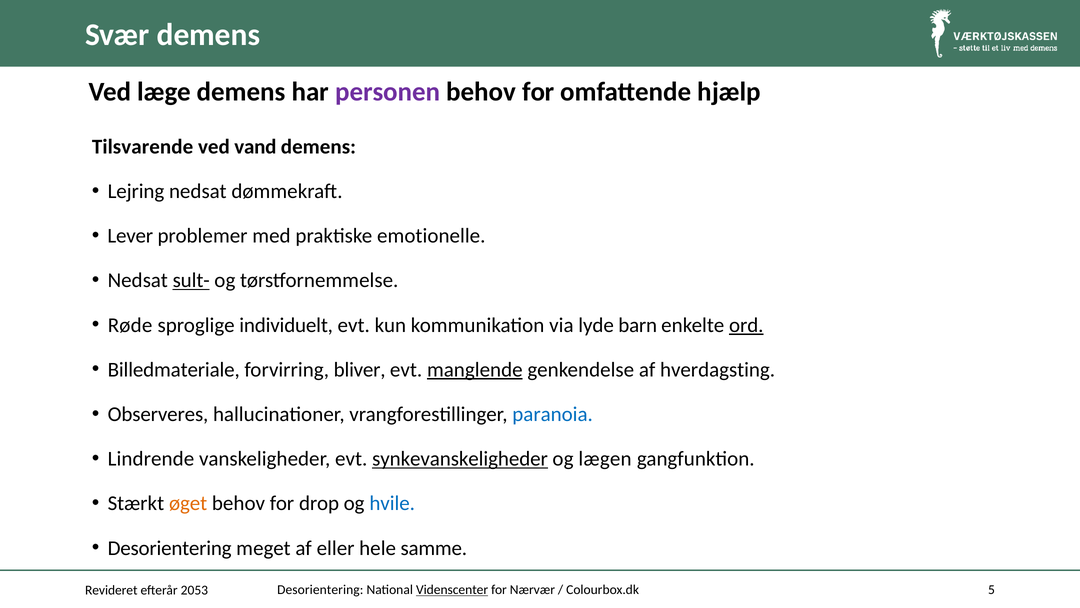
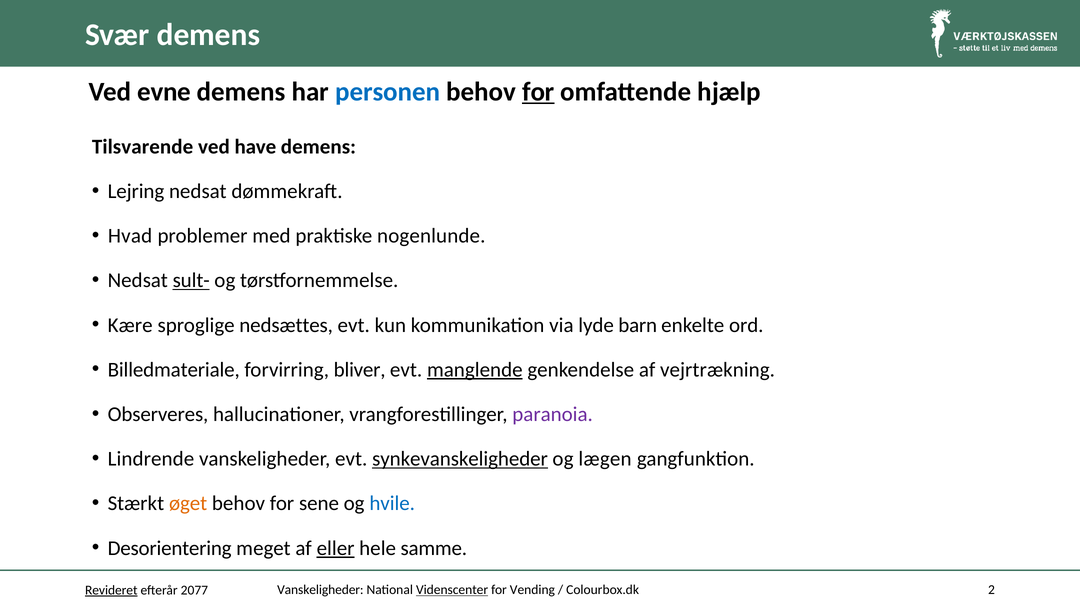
læge: læge -> evne (164, 92)
personen colour: purple -> blue (388, 92)
for underline: none -> present (538, 92)
vand: vand -> have (255, 147)
Lever: Lever -> Hvad (130, 236)
emotionelle: emotionelle -> nogenlunde (431, 236)
Røde: Røde -> Kære (130, 325)
individuelt: individuelt -> nedsættes (286, 325)
ord underline: present -> none (746, 325)
hverdagsting: hverdagsting -> vejrtrækning (718, 369)
paranoia colour: blue -> purple (553, 414)
drop: drop -> sene (319, 503)
eller underline: none -> present (336, 548)
Desorientering: Desorientering -> Vanskeligheder (320, 590)
Nærvær: Nærvær -> Vending (532, 590)
5: 5 -> 2 (991, 590)
Revideret underline: none -> present (111, 590)
2053: 2053 -> 2077 (194, 590)
